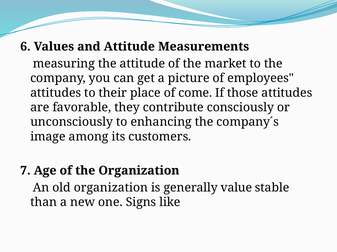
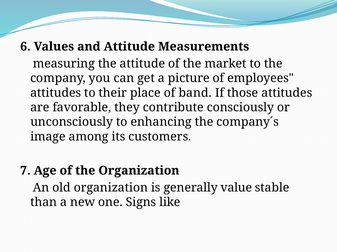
come: come -> band (195, 93)
